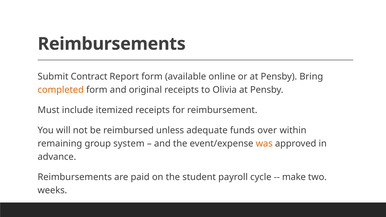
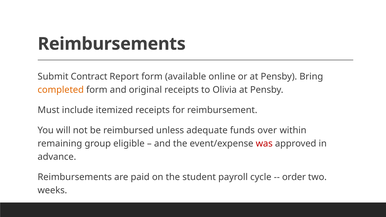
system: system -> eligible (129, 144)
was colour: orange -> red (264, 144)
make: make -> order (294, 177)
